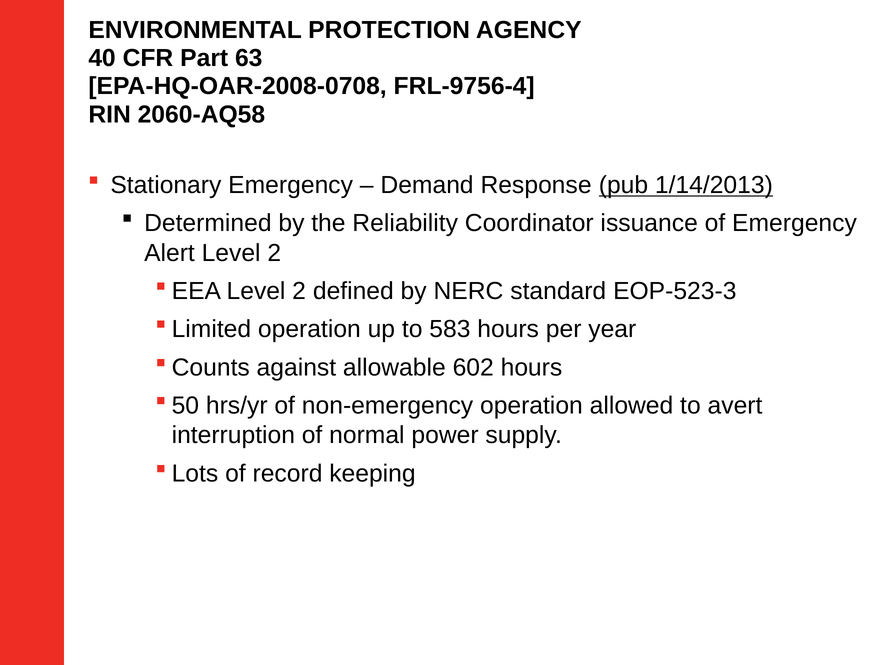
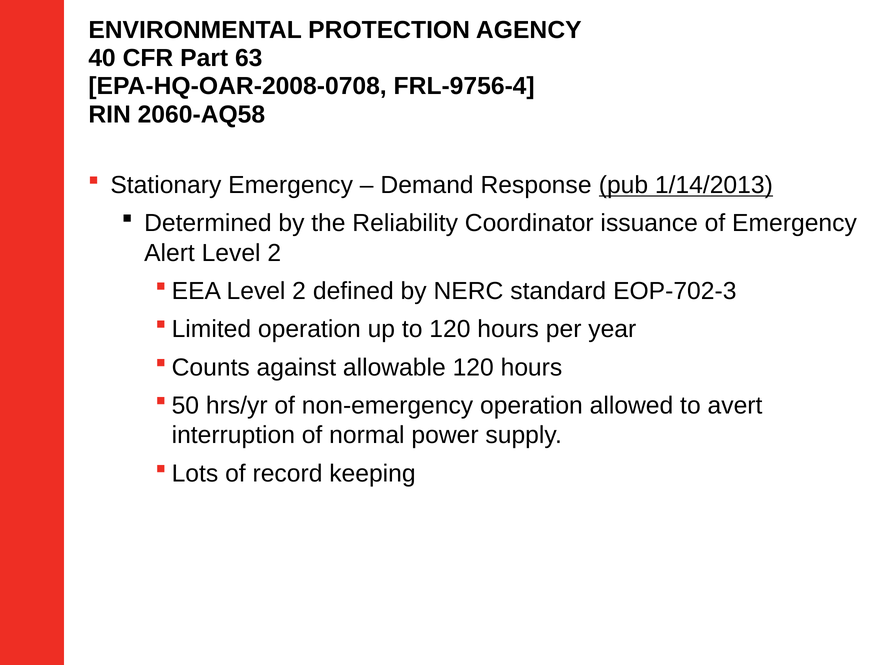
EOP-523-3: EOP-523-3 -> EOP-702-3 (675, 291)
to 583: 583 -> 120 (450, 329)
allowable 602: 602 -> 120 (473, 368)
